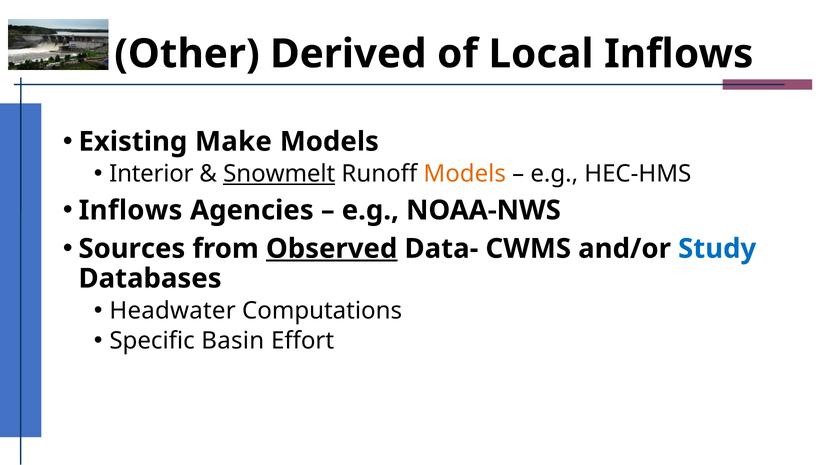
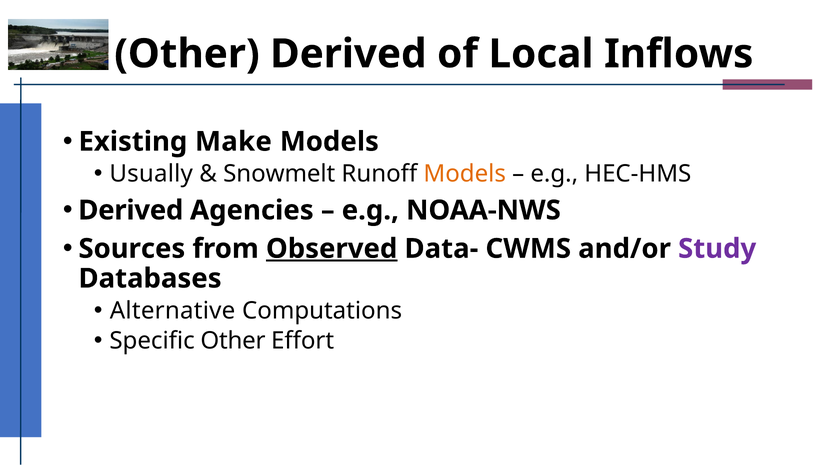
Interior: Interior -> Usually (151, 174)
Snowmelt underline: present -> none (279, 174)
Inflows: Inflows -> Derived (131, 210)
Study colour: blue -> purple (717, 248)
Headwater: Headwater -> Alternative (173, 310)
Specific Basin: Basin -> Other (233, 341)
